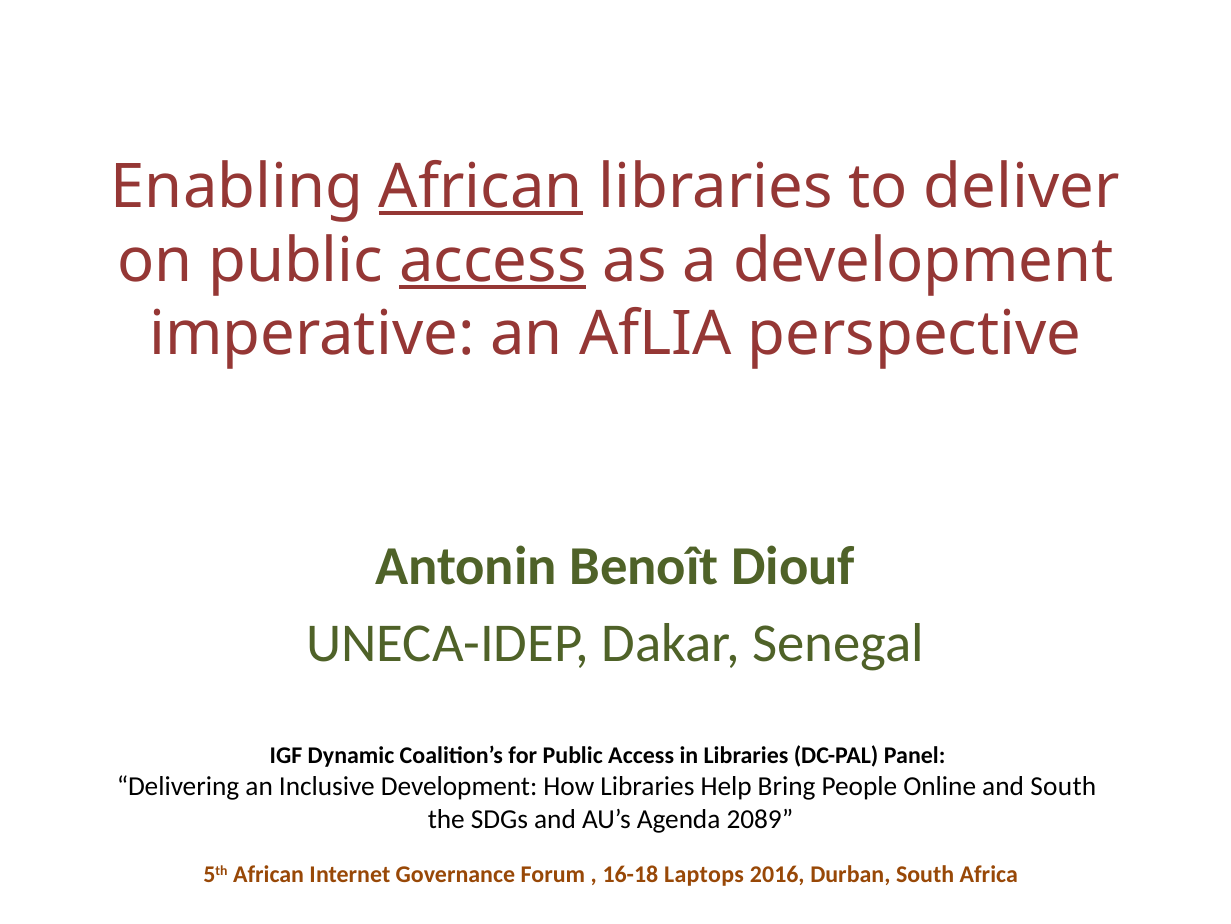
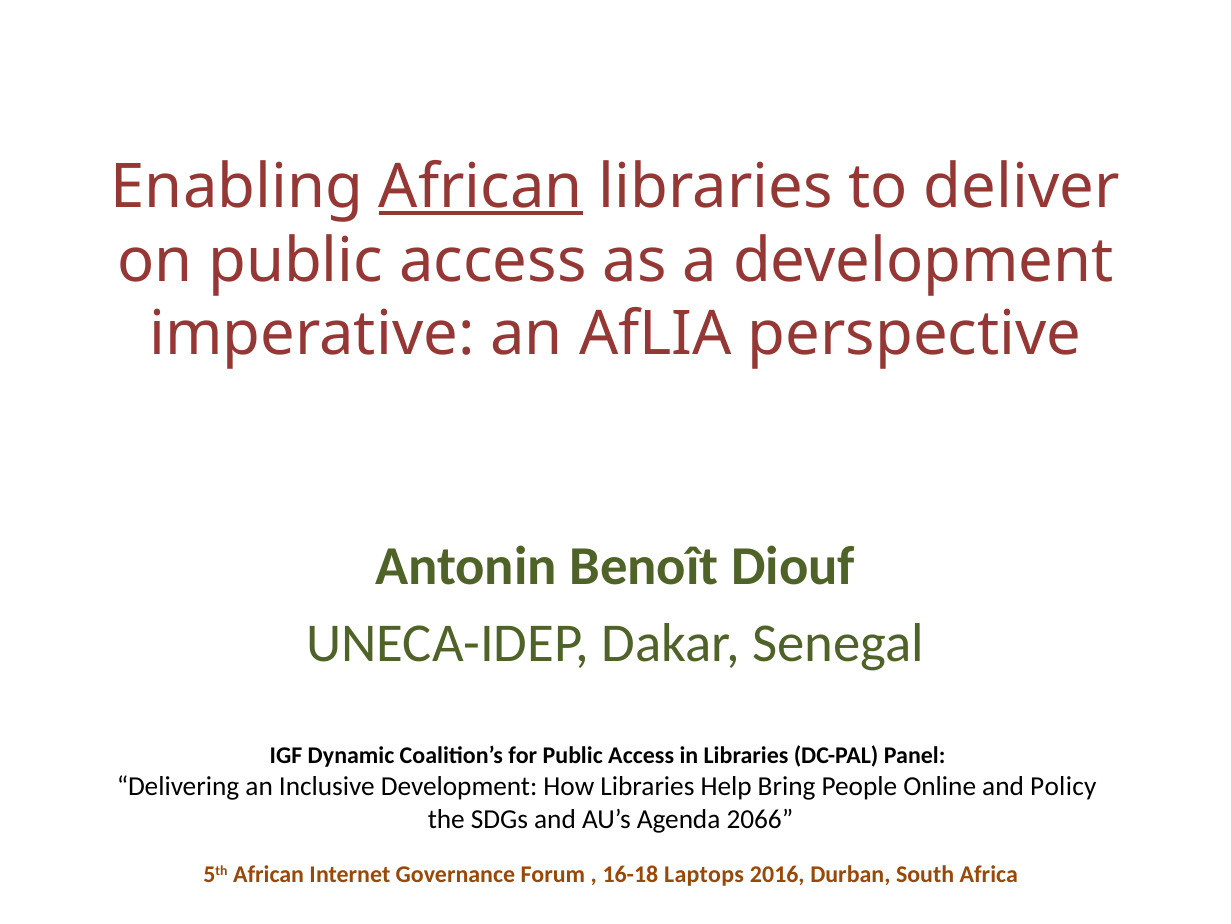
access underline: present -> none (493, 260)
and South: South -> Policy (1063, 786)
2089: 2089 -> 2066 (760, 819)
